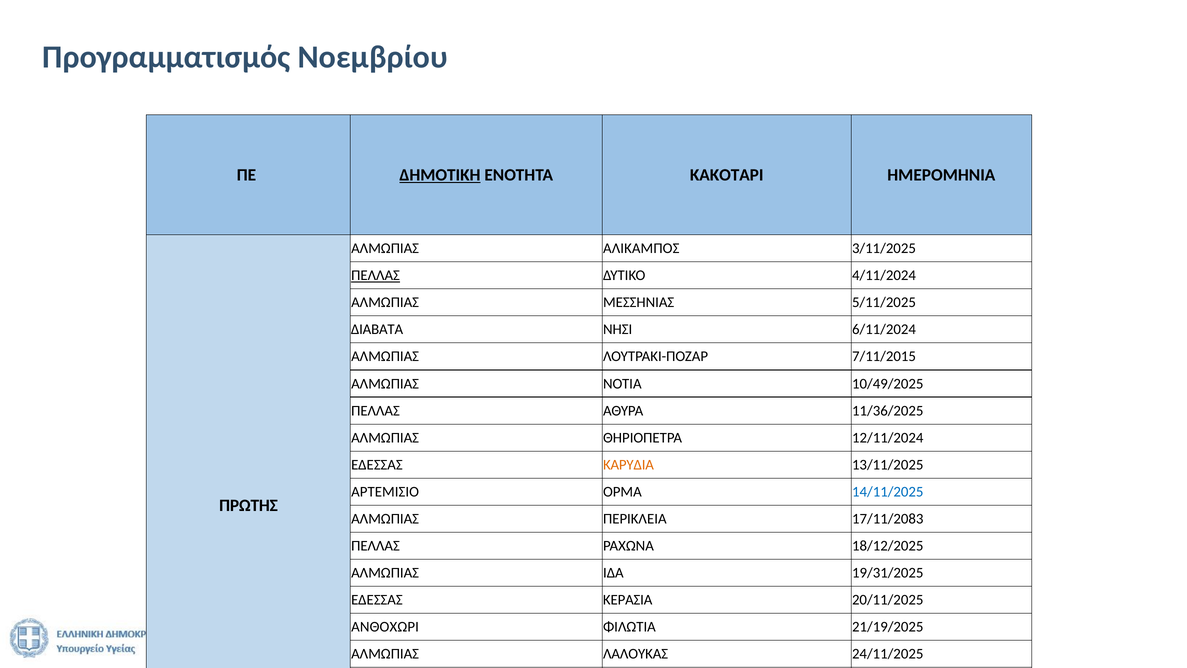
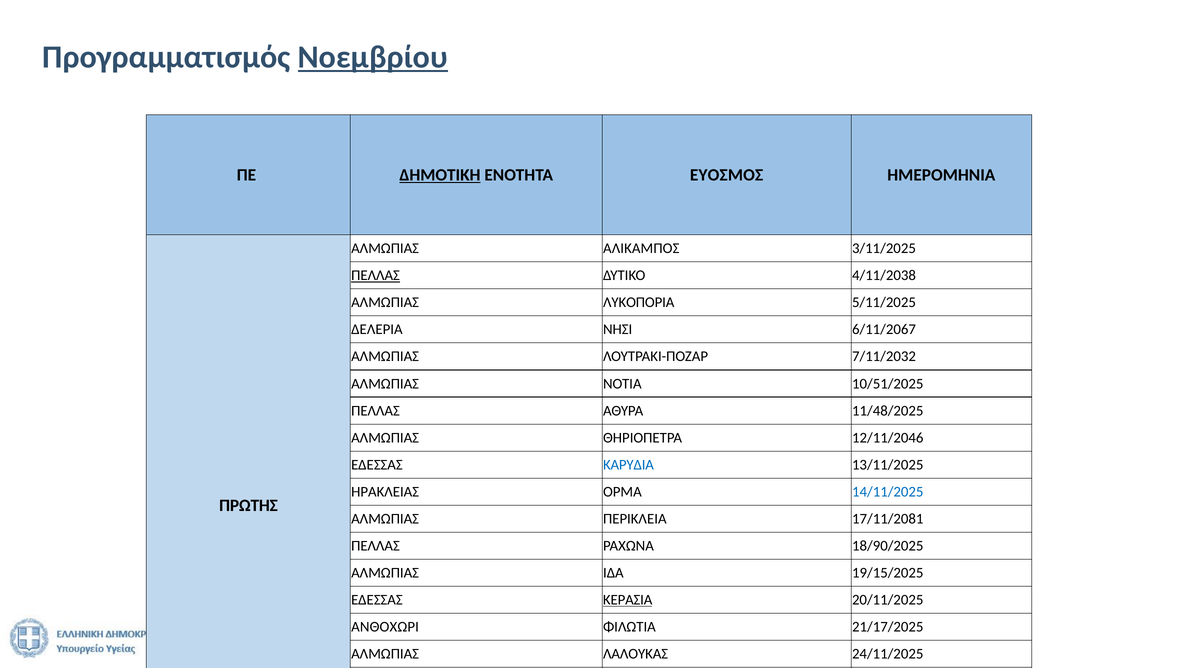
Νοεμβρίου underline: none -> present (373, 57)
ΚΑΚΟΤΑΡΙ: ΚΑΚΟΤΑΡΙ -> ΕΥΟΣΜΟΣ (727, 175)
4/11/2024: 4/11/2024 -> 4/11/2038 (884, 275)
ΜΕΣΣΗΝΙΑΣ: ΜΕΣΣΗΝΙΑΣ -> ΛΥΚΟΠΟΡΙΑ (639, 302)
ΔΙΑΒΑΤΑ: ΔΙΑΒΑΤΑ -> ΔΕΛΕΡΙΑ (377, 329)
6/11/2024: 6/11/2024 -> 6/11/2067 (884, 329)
7/11/2015: 7/11/2015 -> 7/11/2032 (884, 356)
10/49/2025: 10/49/2025 -> 10/51/2025 (888, 383)
11/36/2025: 11/36/2025 -> 11/48/2025 (888, 410)
12/11/2024: 12/11/2024 -> 12/11/2046 (888, 437)
ΚΑΡΥΔΙΑ colour: orange -> blue (628, 465)
ΑΡΤΕΜΙΣΙΟ: ΑΡΤΕΜΙΣΙΟ -> ΗΡΑΚΛΕΙΑΣ (385, 492)
17/11/2083: 17/11/2083 -> 17/11/2081 (888, 519)
18/12/2025: 18/12/2025 -> 18/90/2025 (888, 546)
19/31/2025: 19/31/2025 -> 19/15/2025 (888, 573)
ΚΕΡΑΣΙΑ underline: none -> present (628, 600)
21/19/2025: 21/19/2025 -> 21/17/2025 (888, 627)
